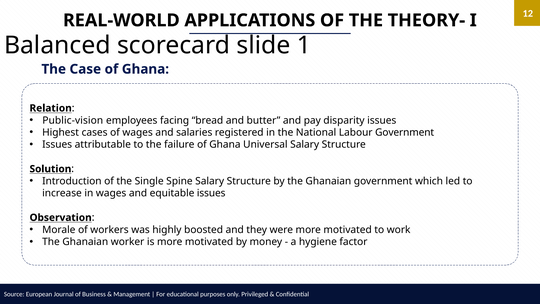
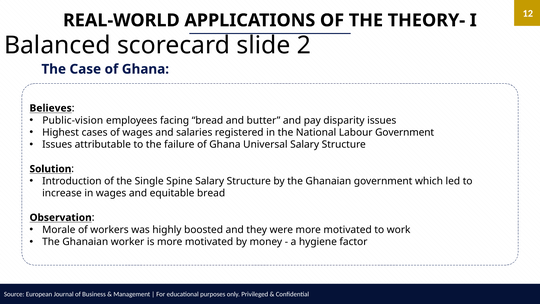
1: 1 -> 2 (304, 45)
Relation: Relation -> Believes (51, 108)
equitable issues: issues -> bread (211, 193)
